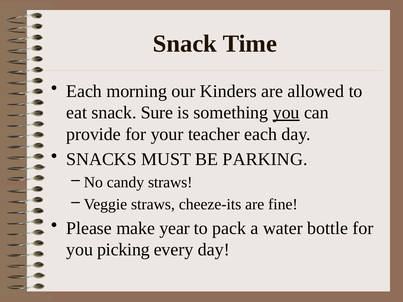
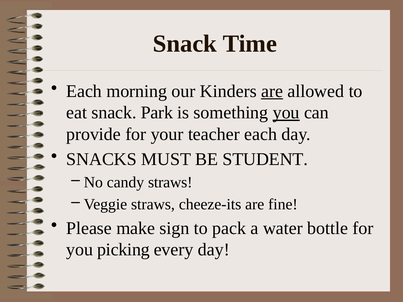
are underline: none -> present (272, 91)
Sure: Sure -> Park (157, 113)
PARKING: PARKING -> STUDENT (265, 159)
year: year -> sign (175, 228)
